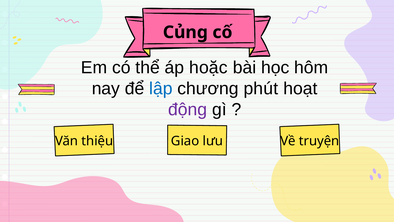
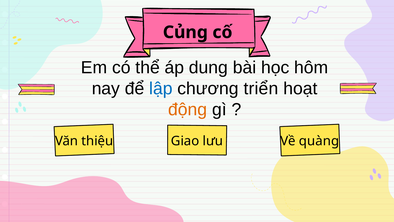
hoặc: hoặc -> dung (208, 67)
phút: phút -> triển (261, 88)
động colour: purple -> orange (188, 109)
truyện: truyện -> quàng (319, 141)
